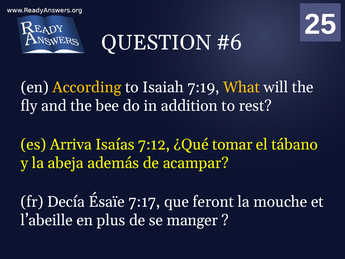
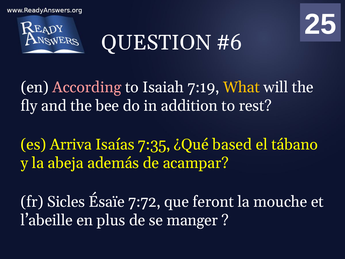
According colour: yellow -> pink (87, 87)
7:12: 7:12 -> 7:35 (154, 144)
tomar: tomar -> based (232, 144)
Decía: Decía -> Sicles (66, 202)
7:17: 7:17 -> 7:72 (145, 202)
